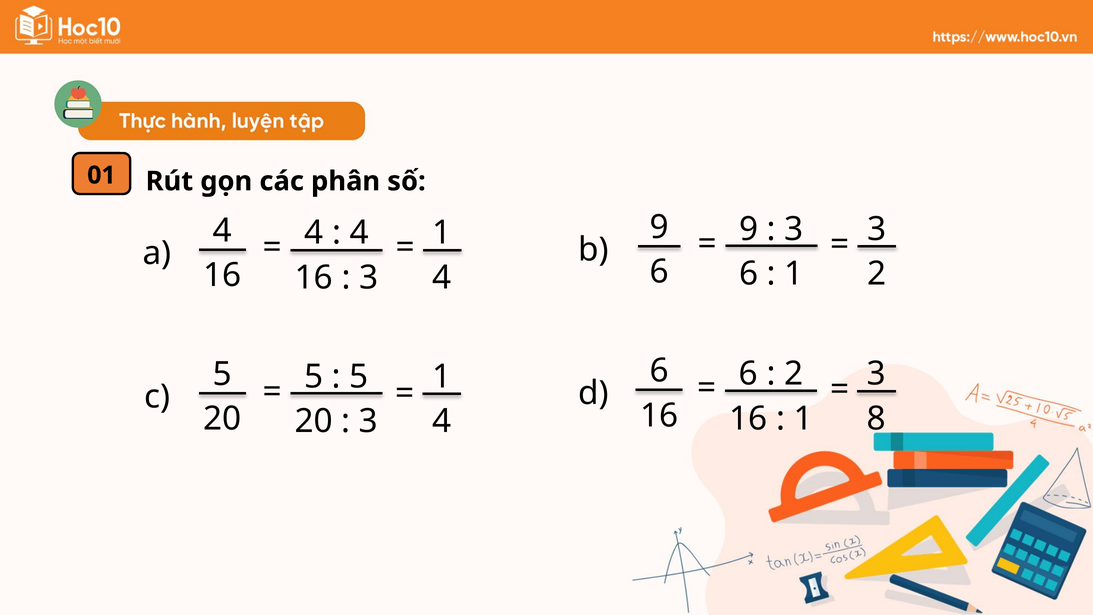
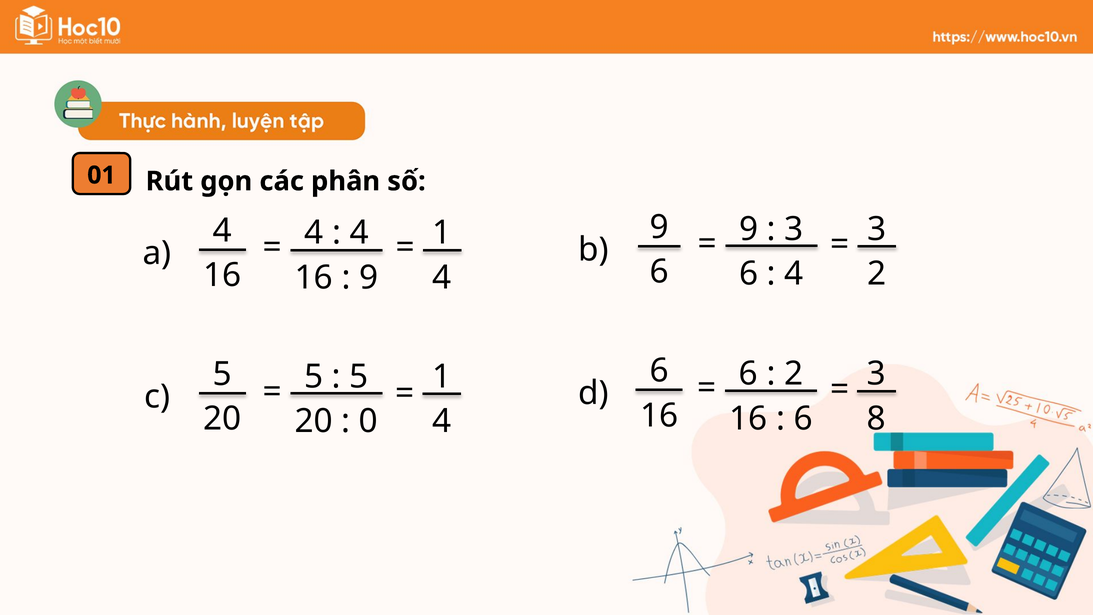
1: 1 -> 4 (794, 274)
3: 3 -> 9 (369, 278)
1: 1 -> 6 (803, 418)
3: 3 -> 0 (369, 421)
